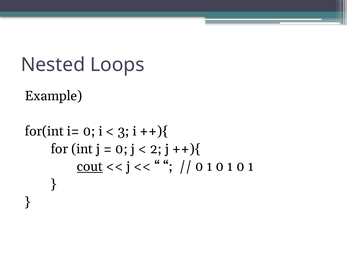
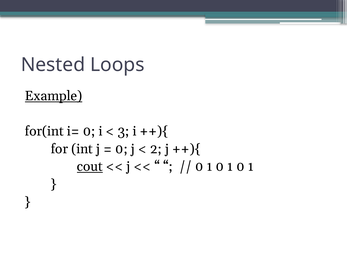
Example underline: none -> present (54, 96)
